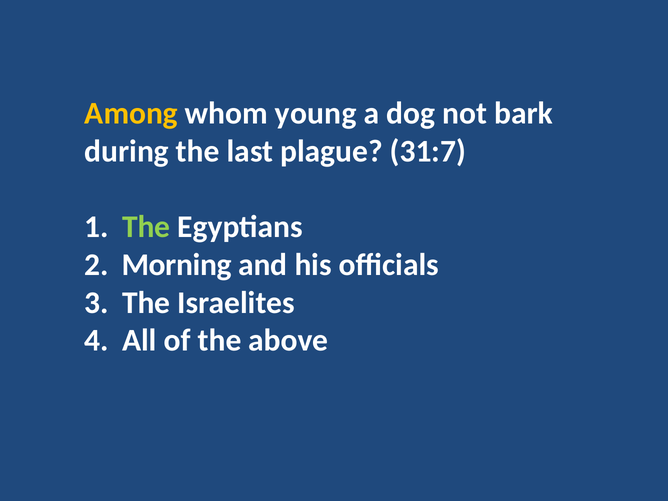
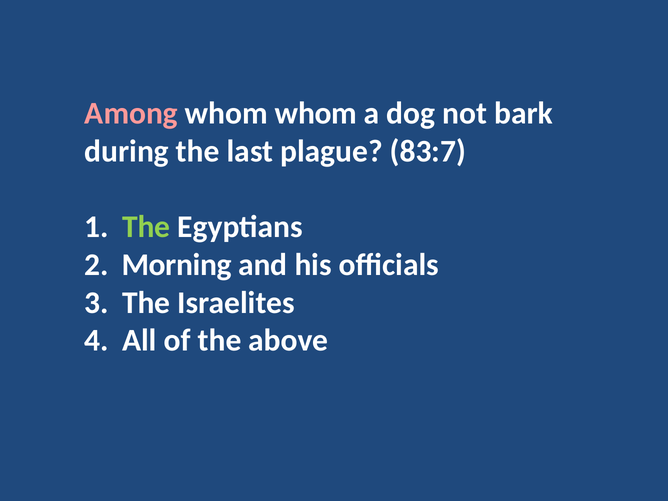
Among colour: yellow -> pink (131, 113)
whom young: young -> whom (316, 113)
31:7: 31:7 -> 83:7 (428, 151)
